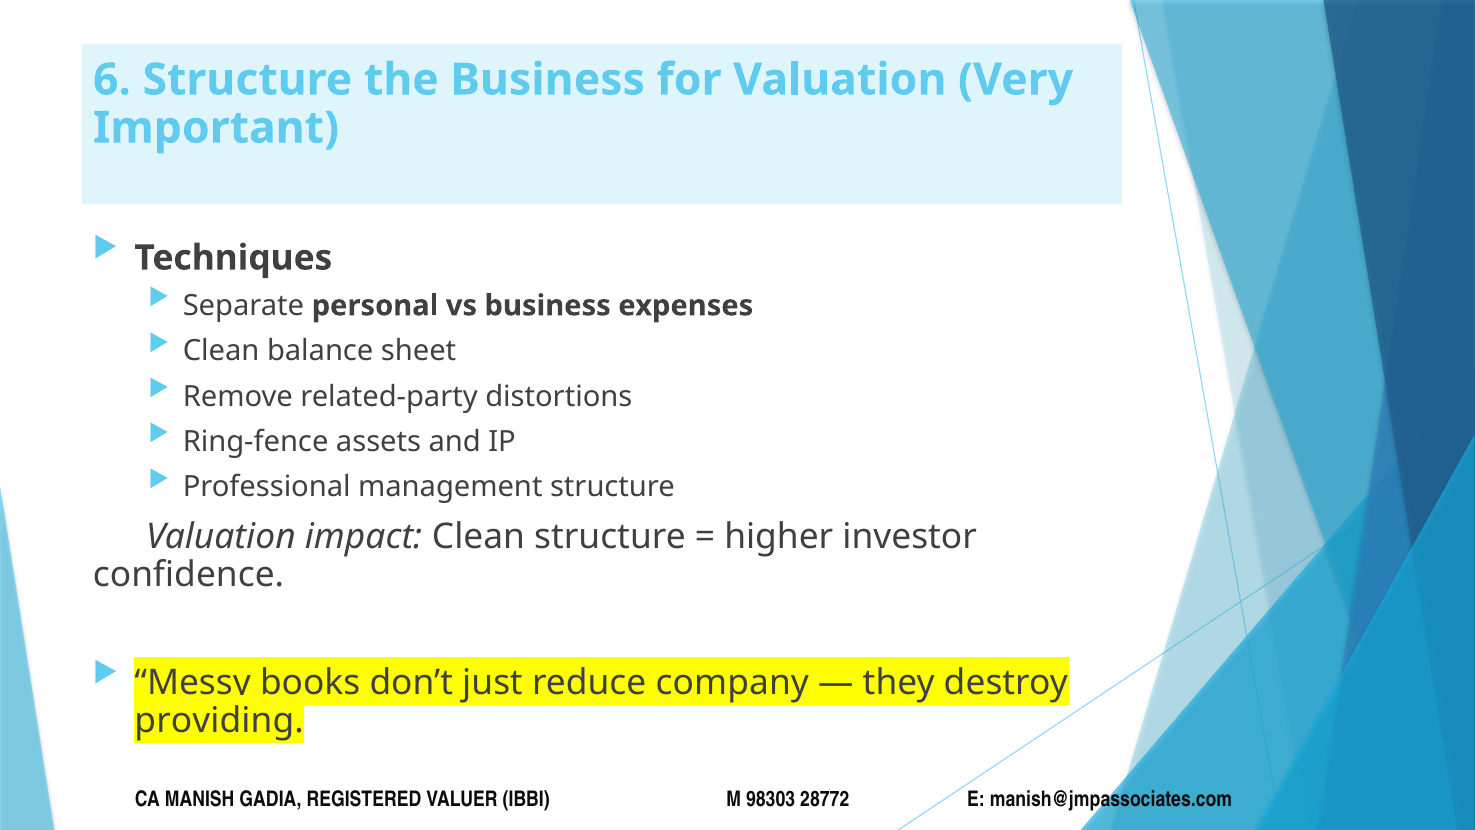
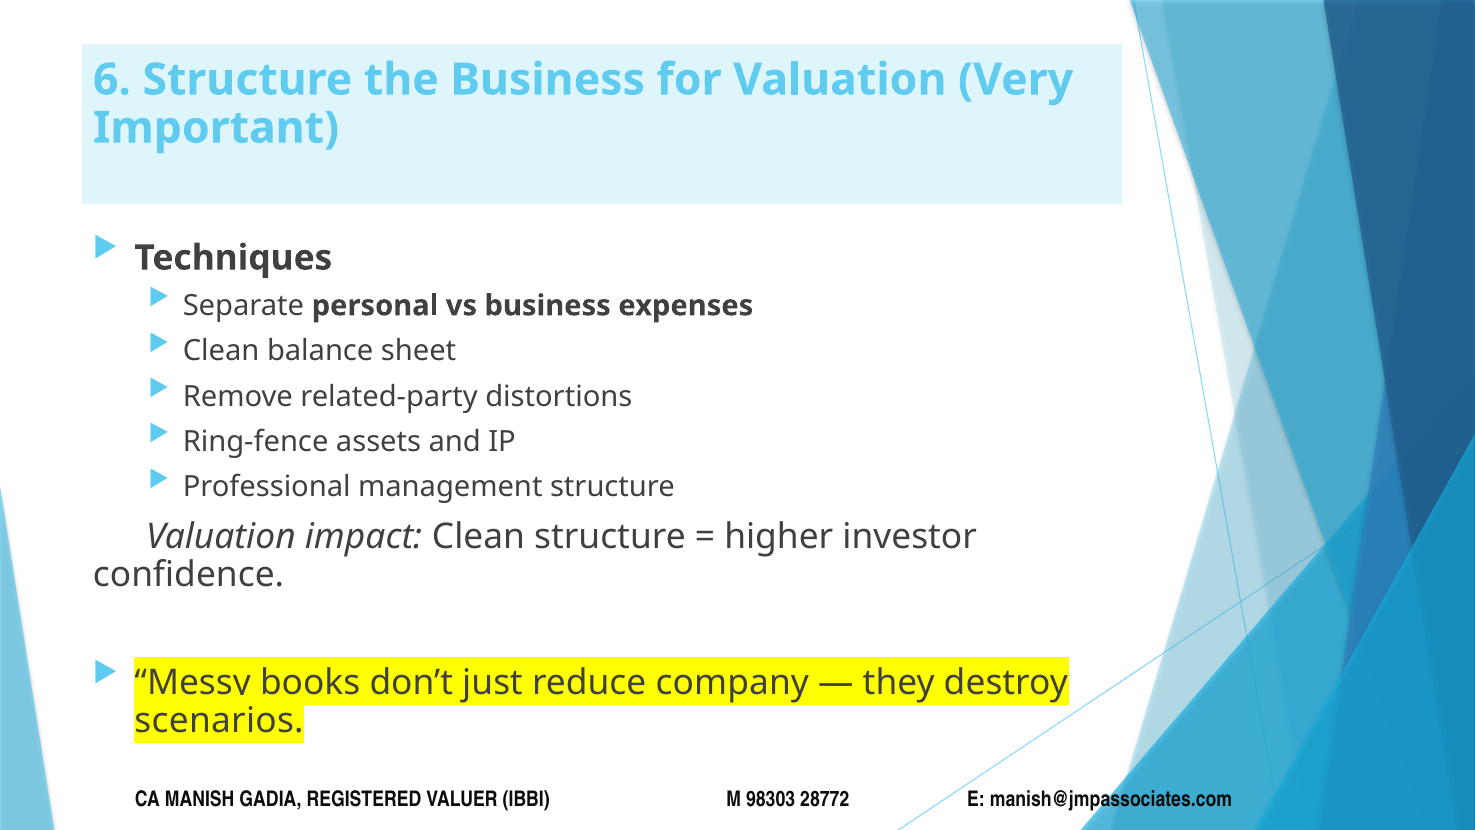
providing: providing -> scenarios (219, 721)
